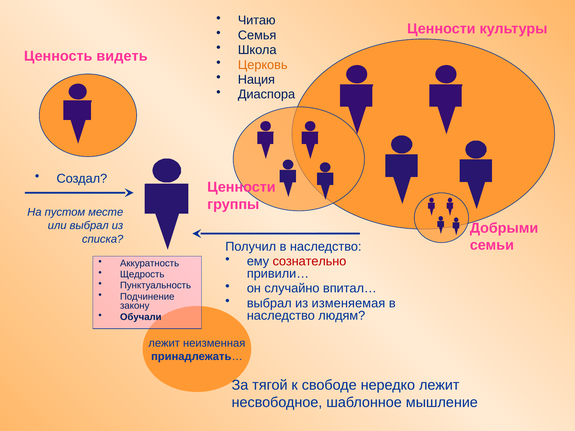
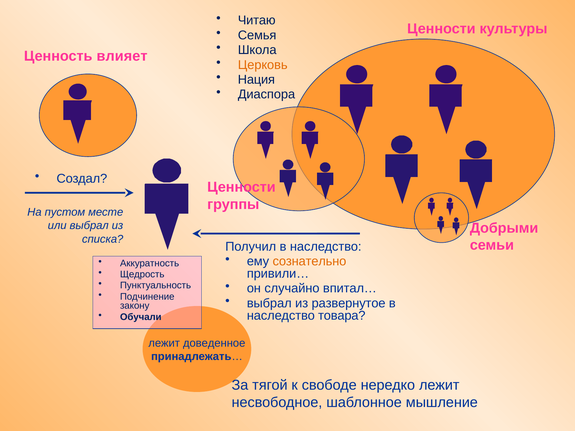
видеть: видеть -> влияет (122, 56)
сознательно colour: red -> orange (309, 262)
изменяемая: изменяемая -> развернутое (349, 303)
людям: людям -> товара (342, 316)
неизменная: неизменная -> доведенное (214, 343)
